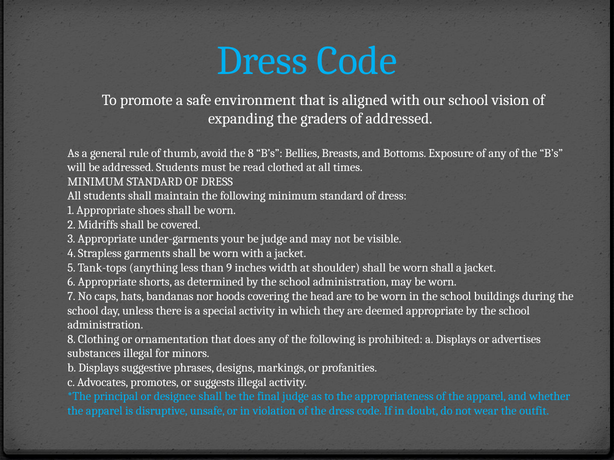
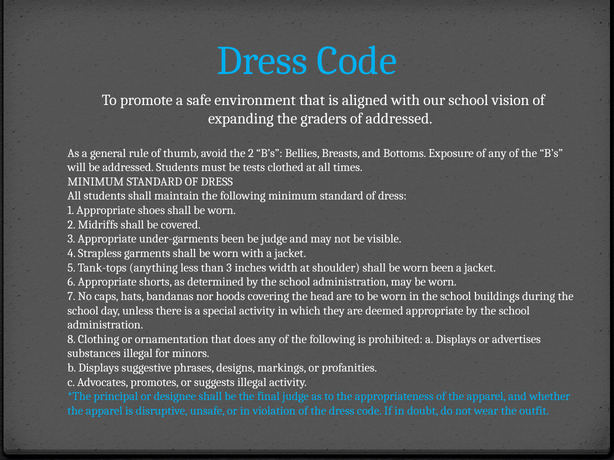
the 8: 8 -> 2 (251, 153)
read: read -> tests (254, 168)
under-garments your: your -> been (233, 239)
than 9: 9 -> 3 (229, 268)
worn shall: shall -> been (442, 268)
